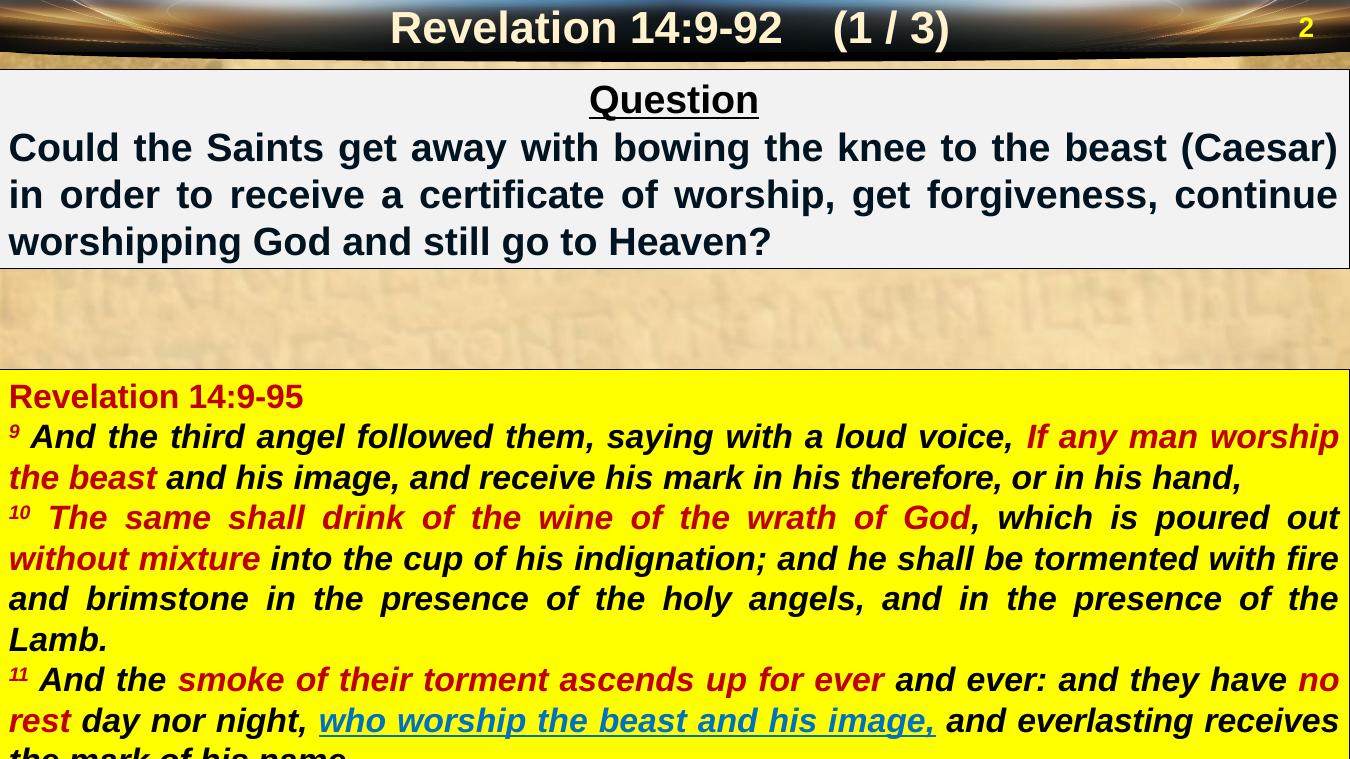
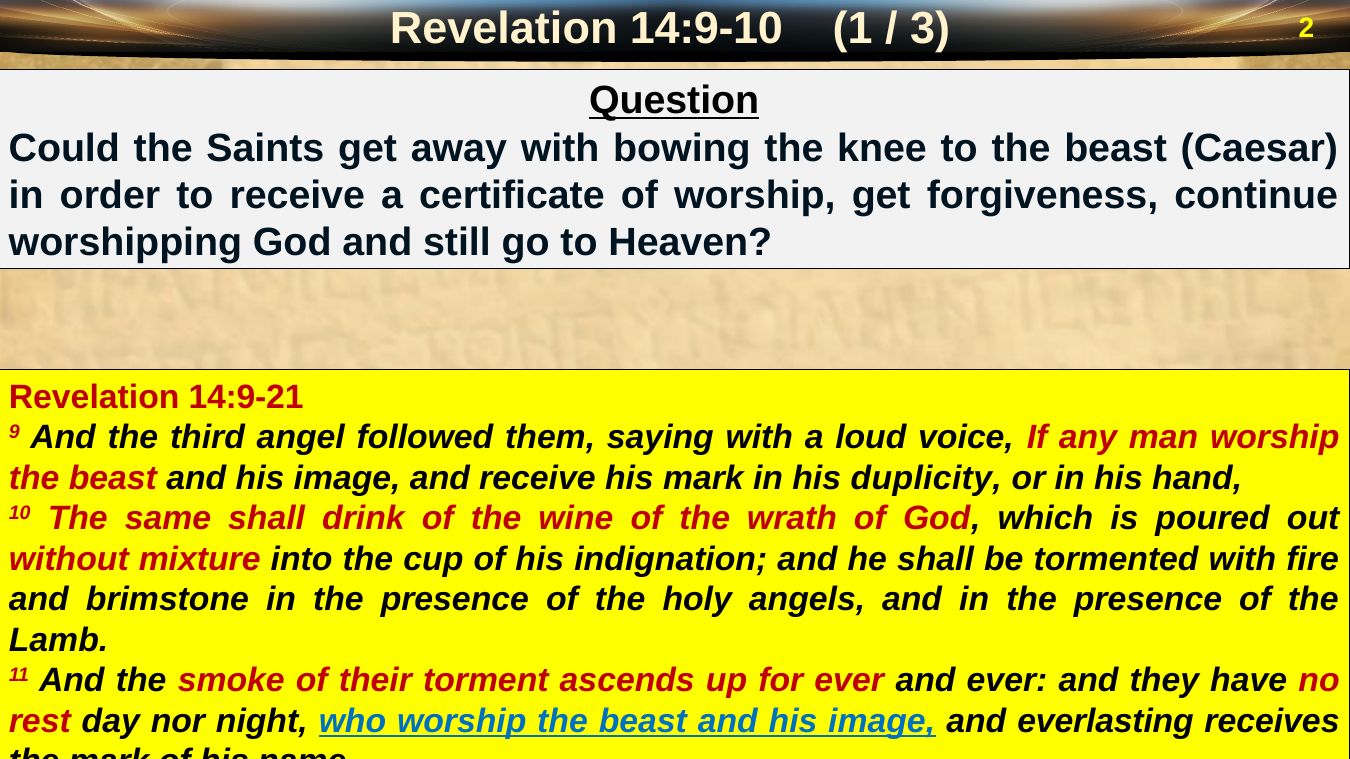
14:9-92: 14:9-92 -> 14:9-10 (706, 29)
14:9-95: 14:9-95 -> 14:9-21 (246, 397)
therefore: therefore -> duplicity (926, 478)
